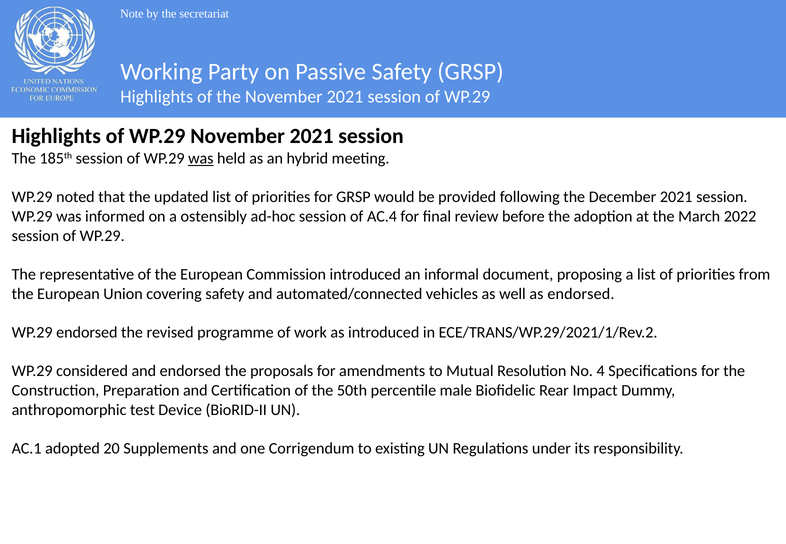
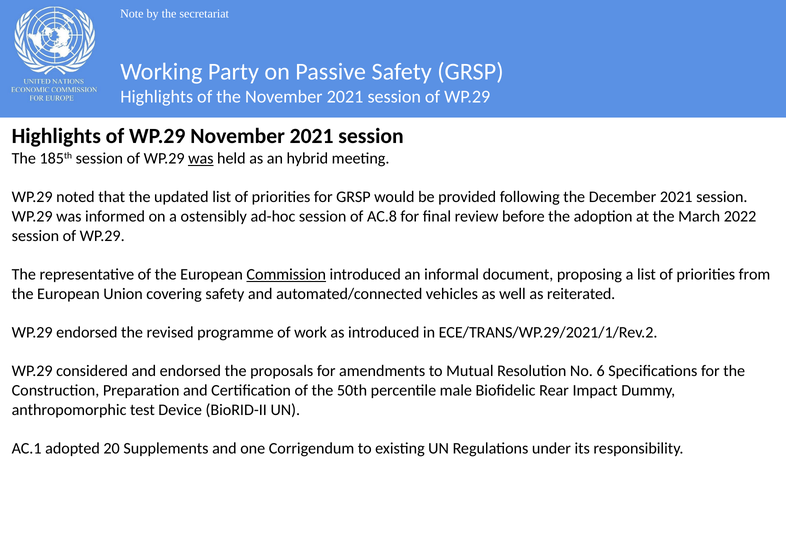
AC.4: AC.4 -> AC.8 (382, 217)
Commission underline: none -> present (286, 275)
as endorsed: endorsed -> reiterated (581, 294)
4: 4 -> 6 (601, 371)
